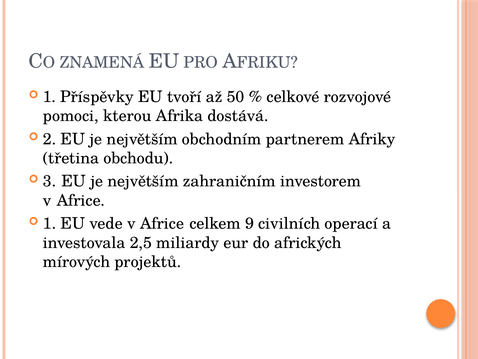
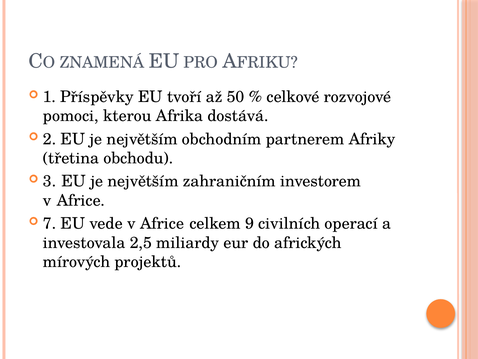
1: 1 -> 7 (50, 223)
